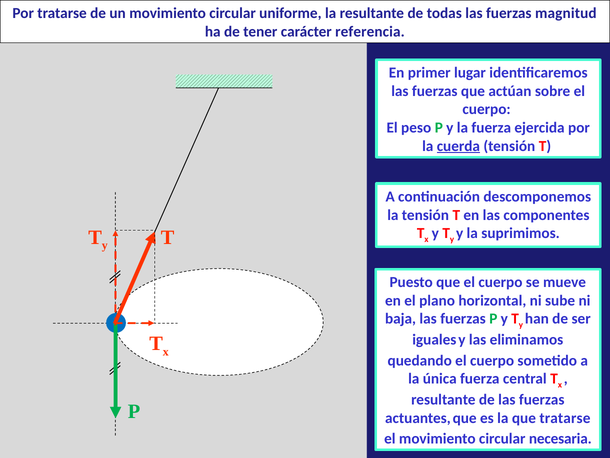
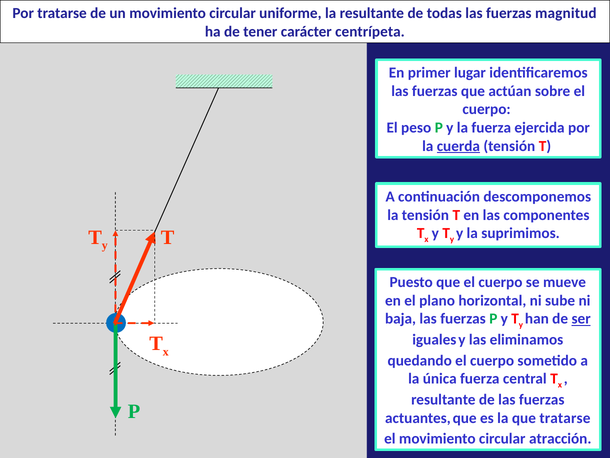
referencia: referencia -> centrípeta (370, 31)
ser underline: none -> present (581, 319)
necesaria: necesaria -> atracción (560, 438)
